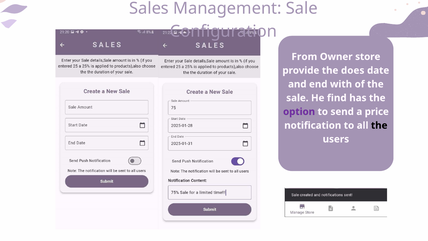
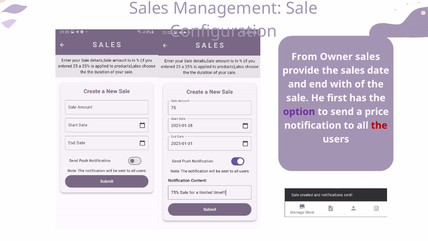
Owner store: store -> sales (368, 57)
the does: does -> sales (353, 70)
find: find -> first (337, 98)
the colour: black -> red (379, 125)
